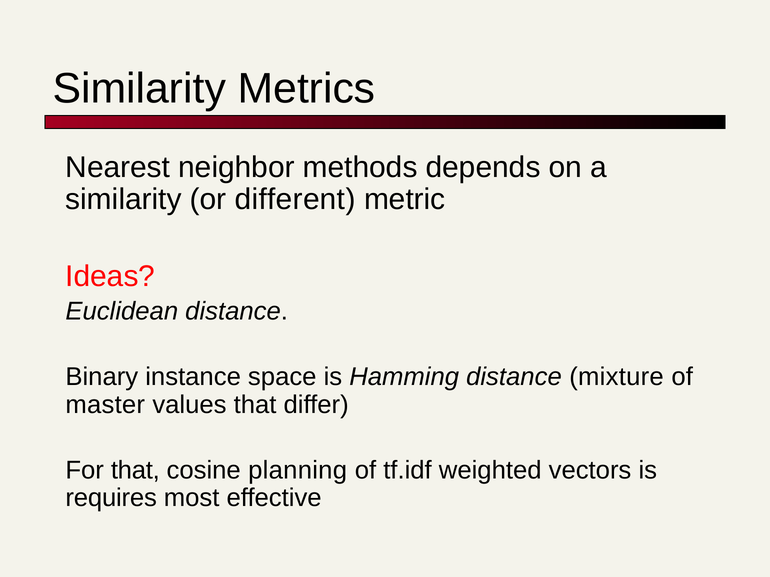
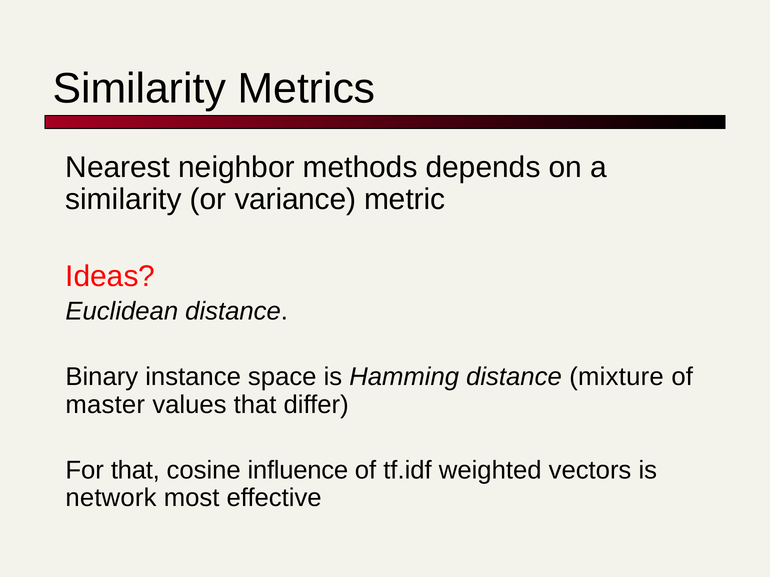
different: different -> variance (295, 200)
planning: planning -> influence (298, 471)
requires: requires -> network (111, 498)
